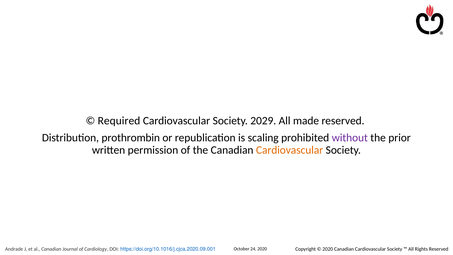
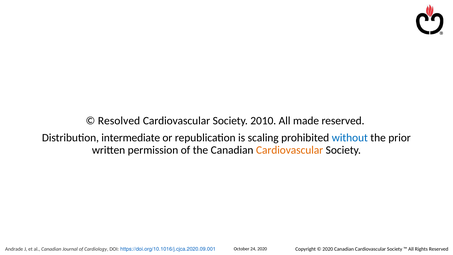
Required: Required -> Resolved (119, 121)
2029: 2029 -> 2010 (263, 121)
prothrombin: prothrombin -> intermediate (131, 138)
without colour: purple -> blue (350, 138)
